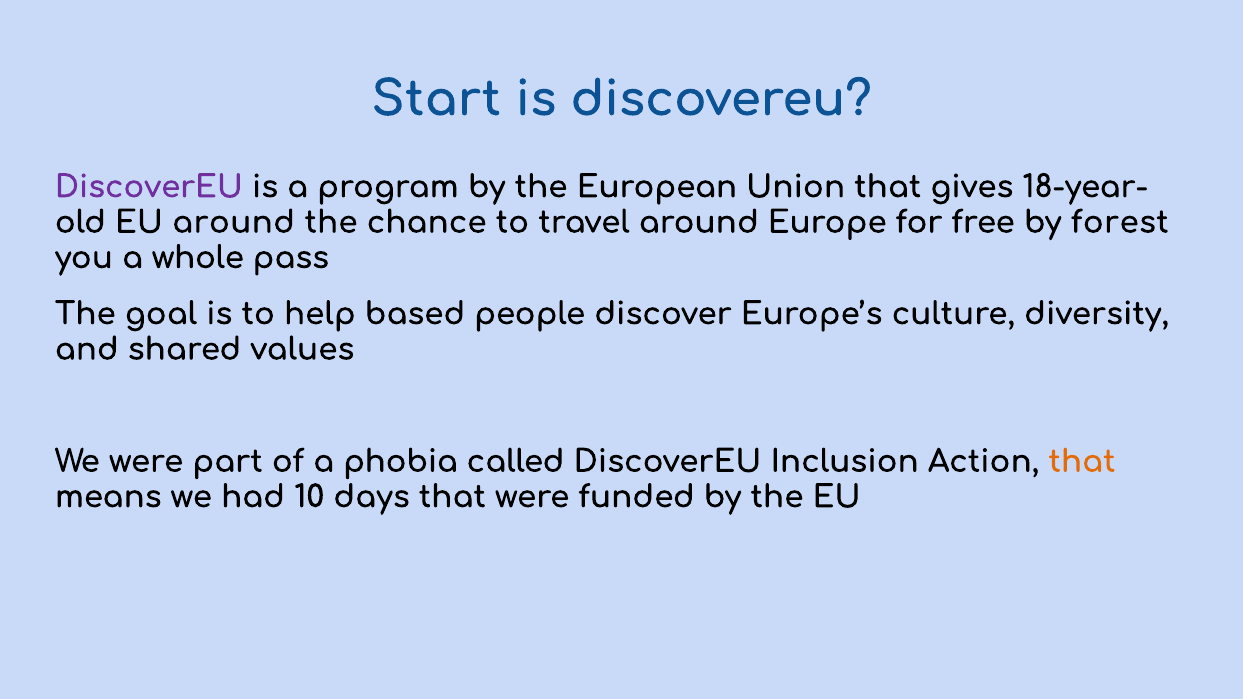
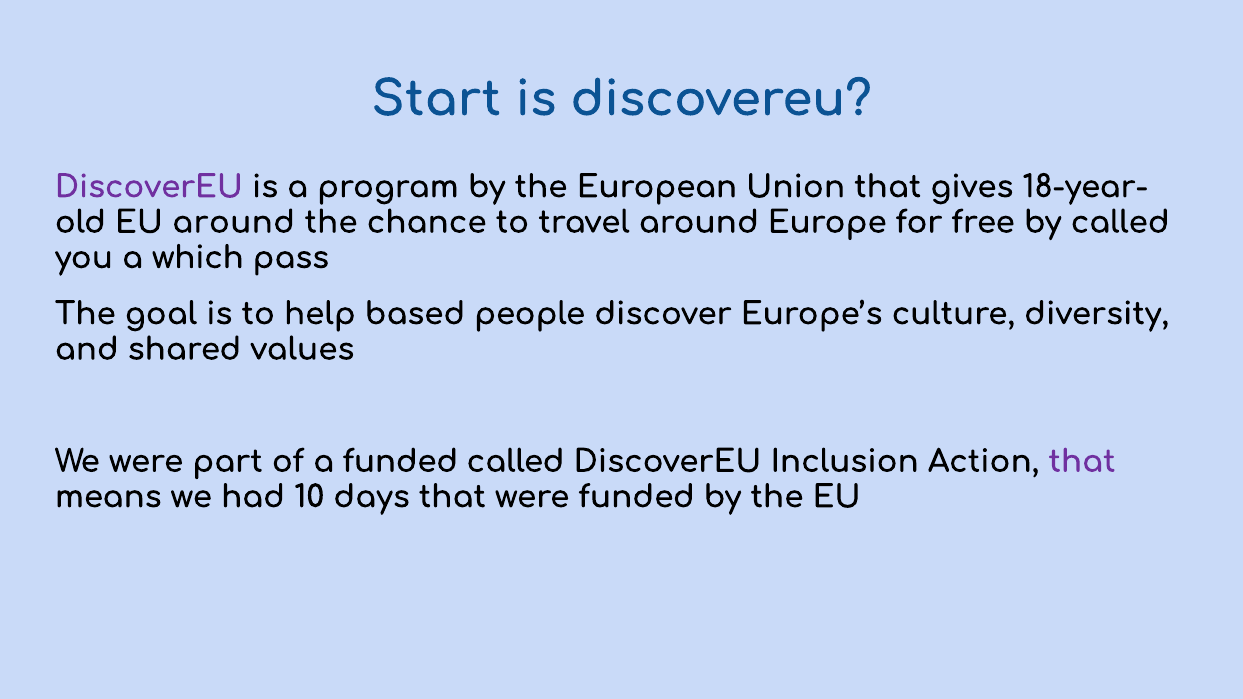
by forest: forest -> called (1120, 223)
whole: whole -> which (198, 258)
a phobia: phobia -> funded (400, 462)
that colour: orange -> purple (1082, 462)
